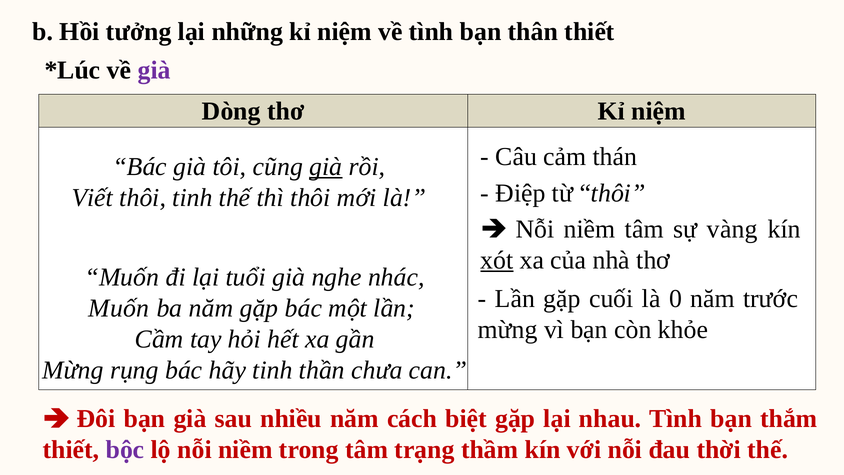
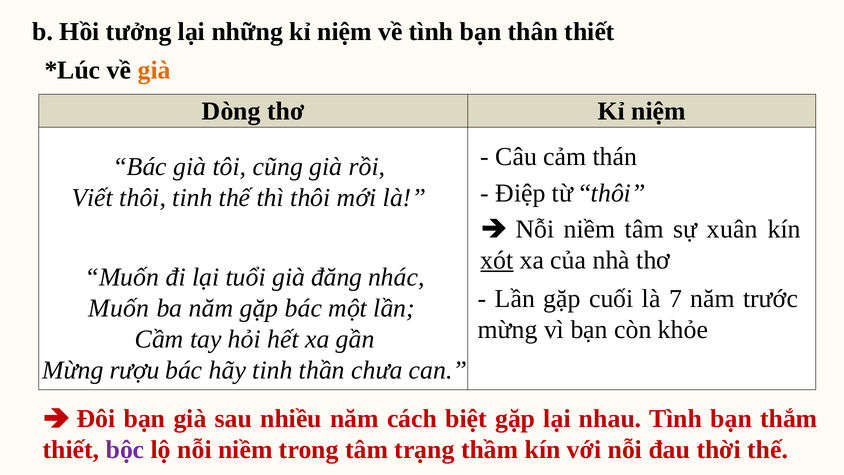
già colour: purple -> orange (154, 70)
già underline: present -> none (326, 167)
vàng: vàng -> xuân (732, 229)
nghe: nghe -> đăng (337, 277)
0: 0 -> 7 (675, 299)
rụng: rụng -> rượu (135, 370)
